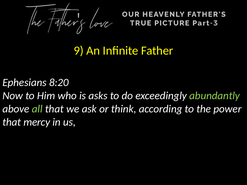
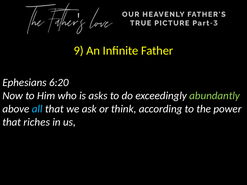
8:20: 8:20 -> 6:20 (59, 83)
all colour: light green -> light blue (37, 109)
mercy: mercy -> riches (37, 122)
